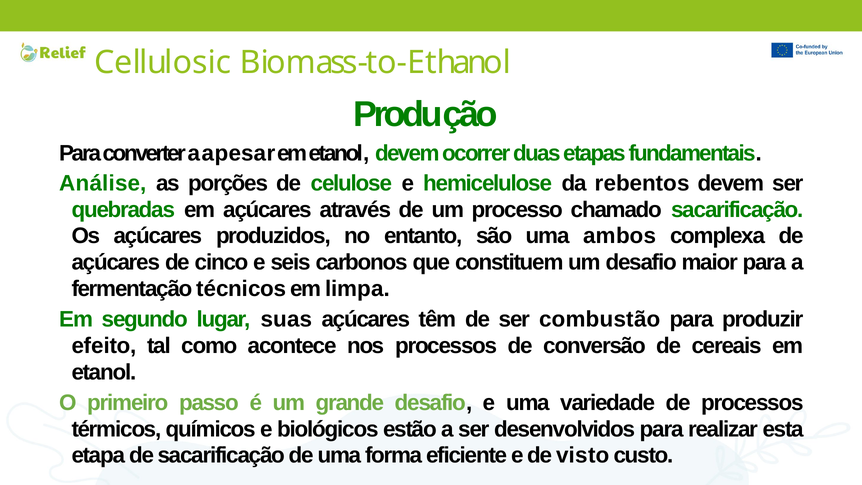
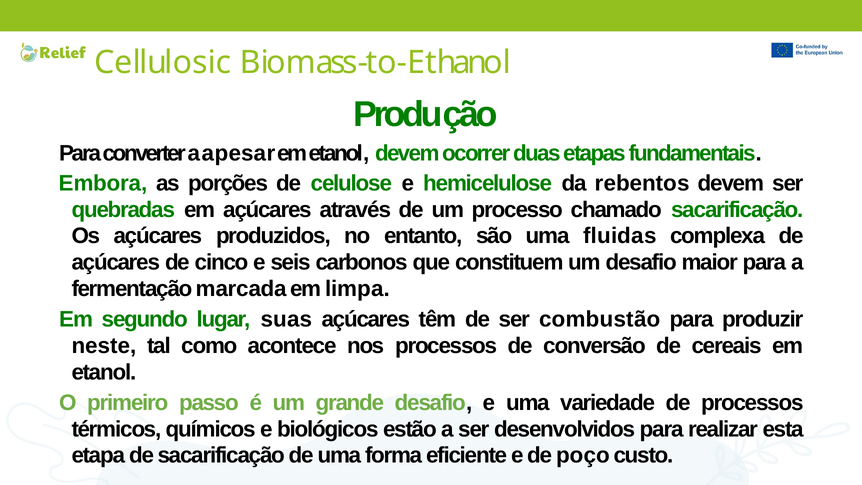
Análise: Análise -> Embora (103, 183)
ambos: ambos -> fluidas (620, 236)
técnicos: técnicos -> marcada (241, 289)
efeito: efeito -> neste (104, 346)
visto: visto -> poço (583, 455)
